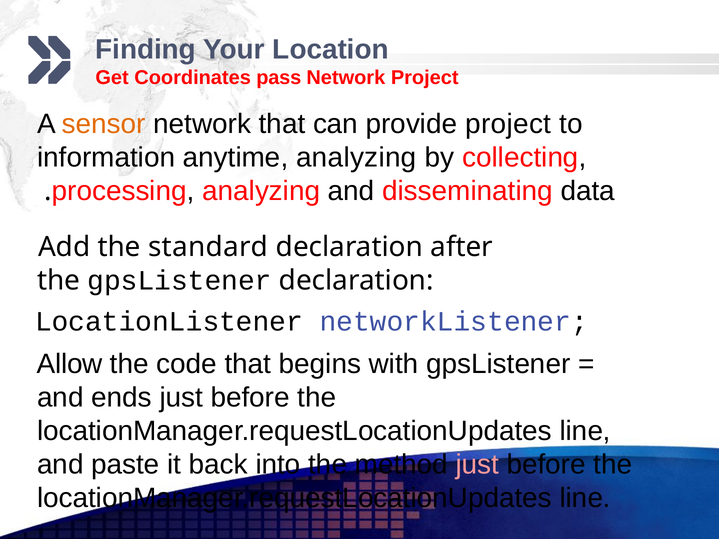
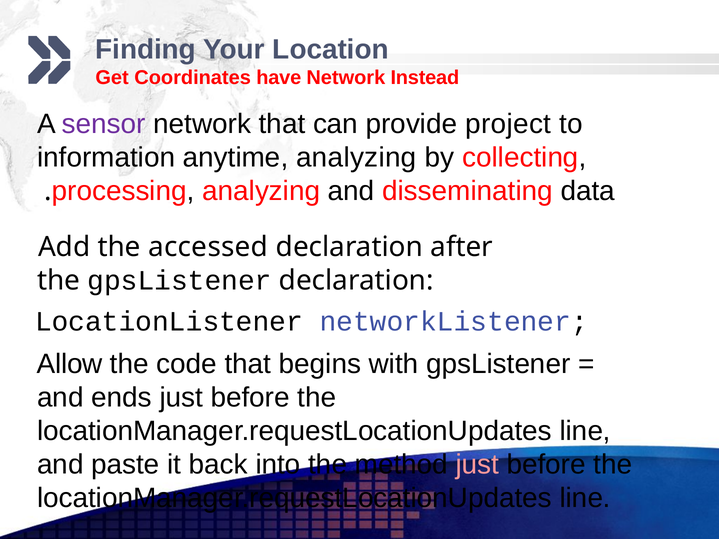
pass: pass -> have (279, 78)
Network Project: Project -> Instead (425, 78)
sensor colour: orange -> purple (104, 124)
standard: standard -> accessed (208, 247)
